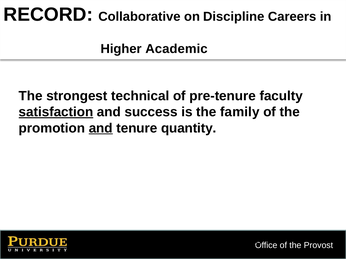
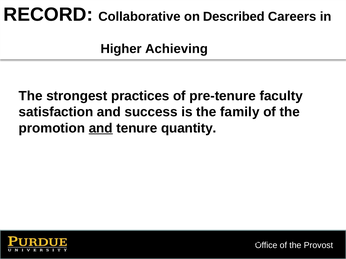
Discipline: Discipline -> Described (234, 17)
Academic: Academic -> Achieving (176, 49)
technical: technical -> practices (140, 96)
satisfaction underline: present -> none (56, 112)
